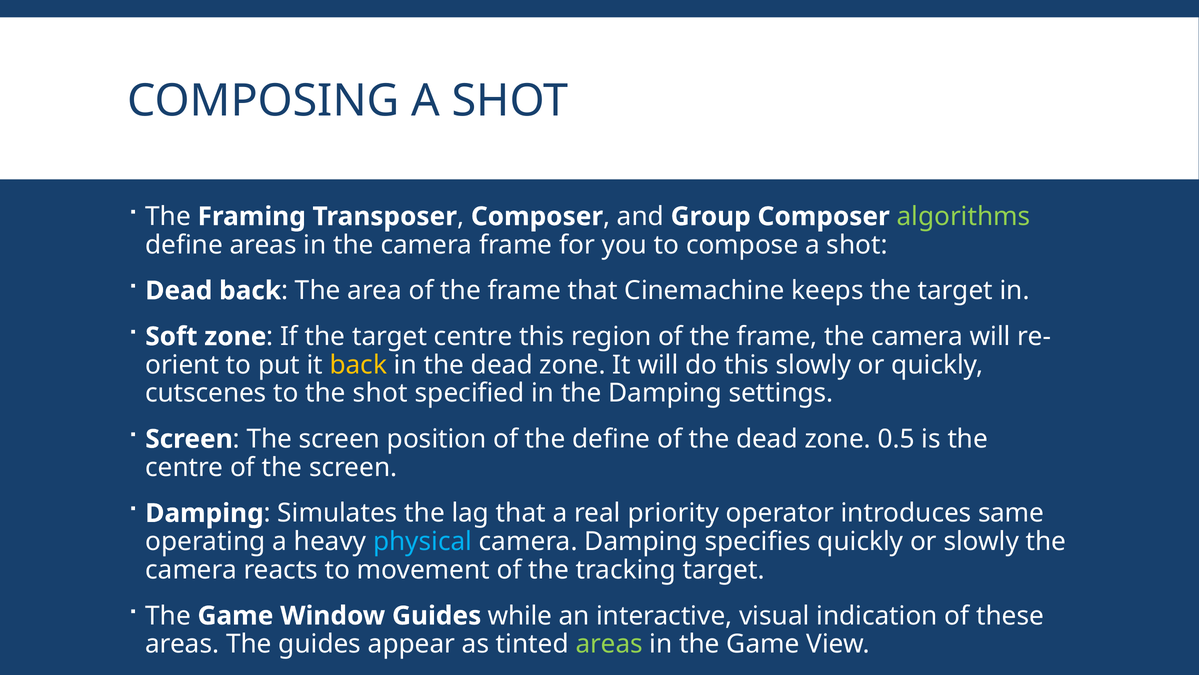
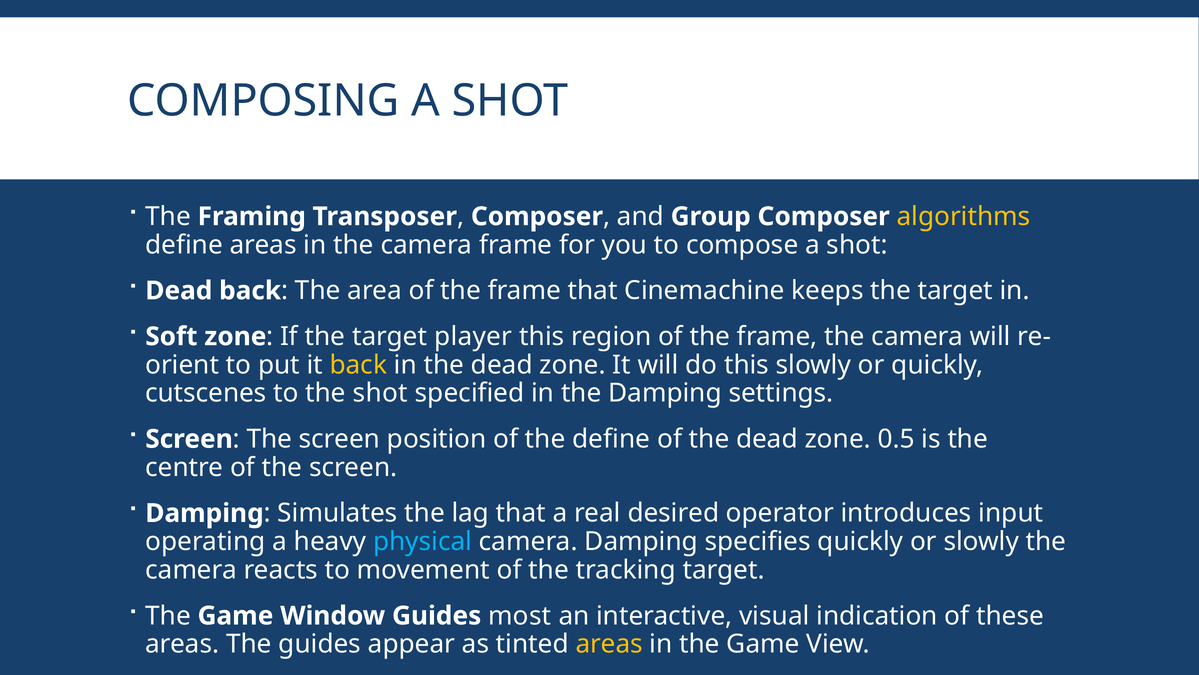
algorithms colour: light green -> yellow (964, 216)
target centre: centre -> player (473, 336)
priority: priority -> desired (673, 513)
same: same -> input (1011, 513)
while: while -> most (520, 615)
areas colour: light green -> yellow (609, 644)
